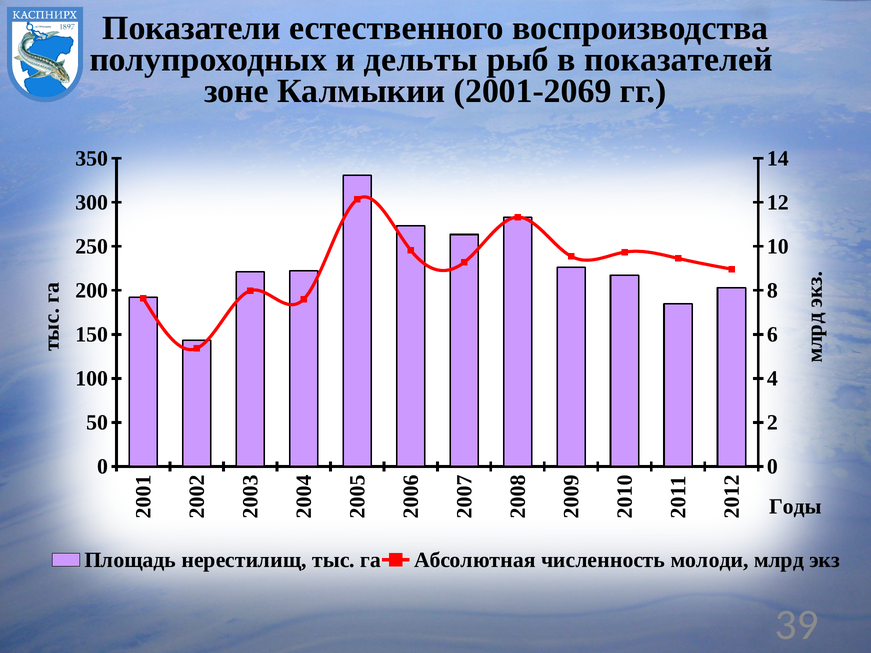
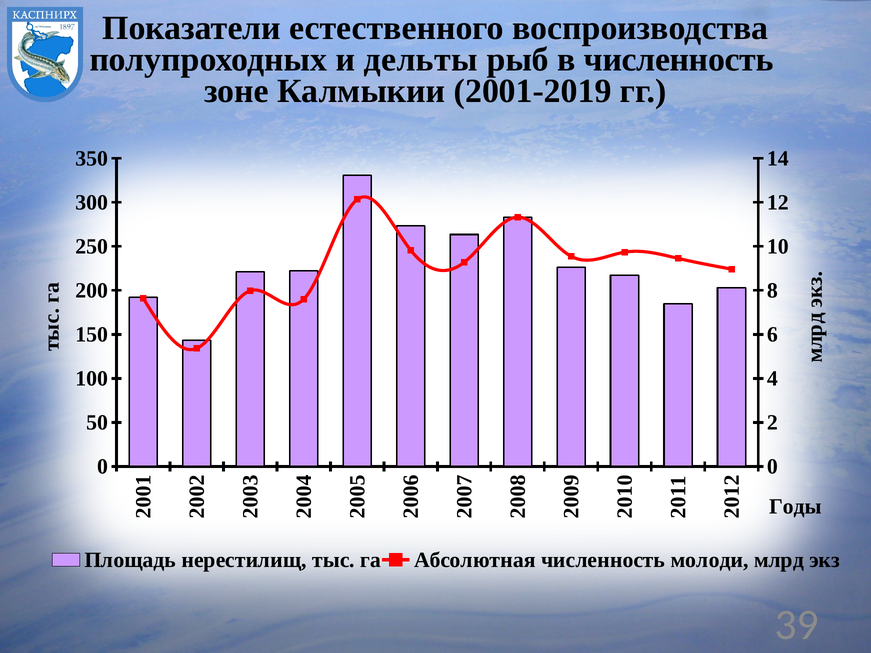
в показателей: показателей -> численность (679, 59)
2001-2069: 2001-2069 -> 2001-2019 (533, 91)
